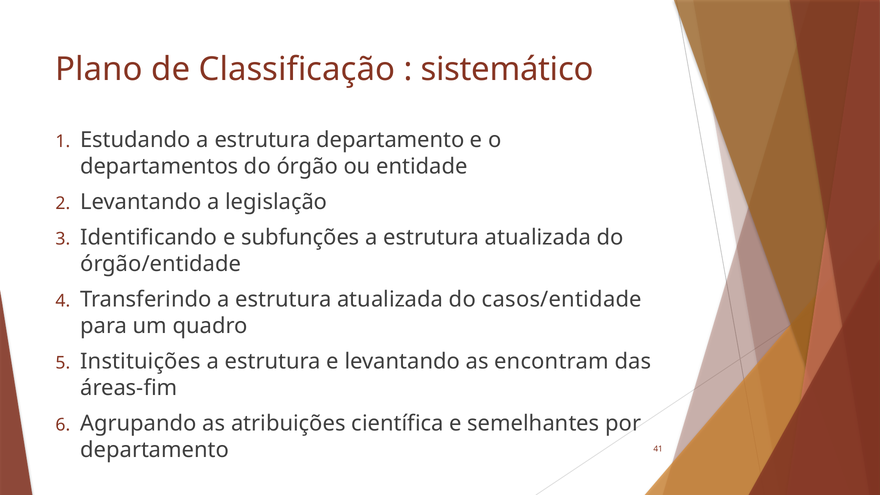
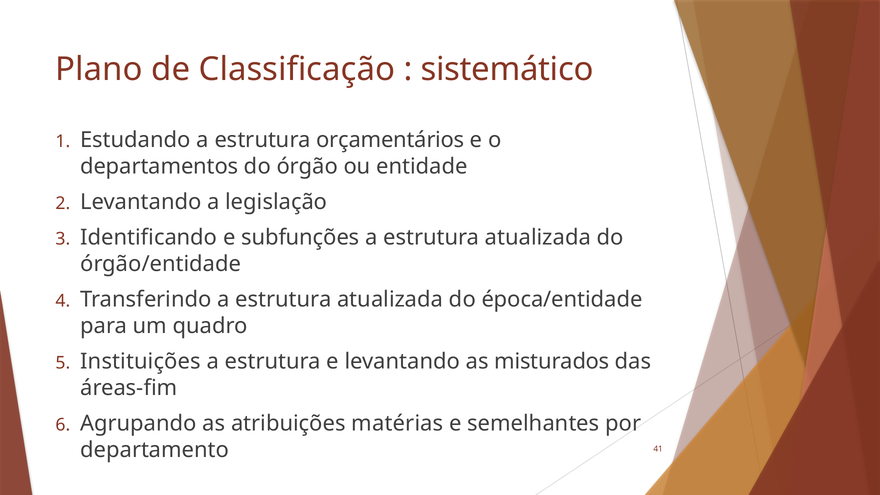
estrutura departamento: departamento -> orçamentários (390, 140)
casos/entidade: casos/entidade -> época/entidade (562, 300)
encontram: encontram -> misturados (552, 362)
científica: científica -> matérias (397, 424)
